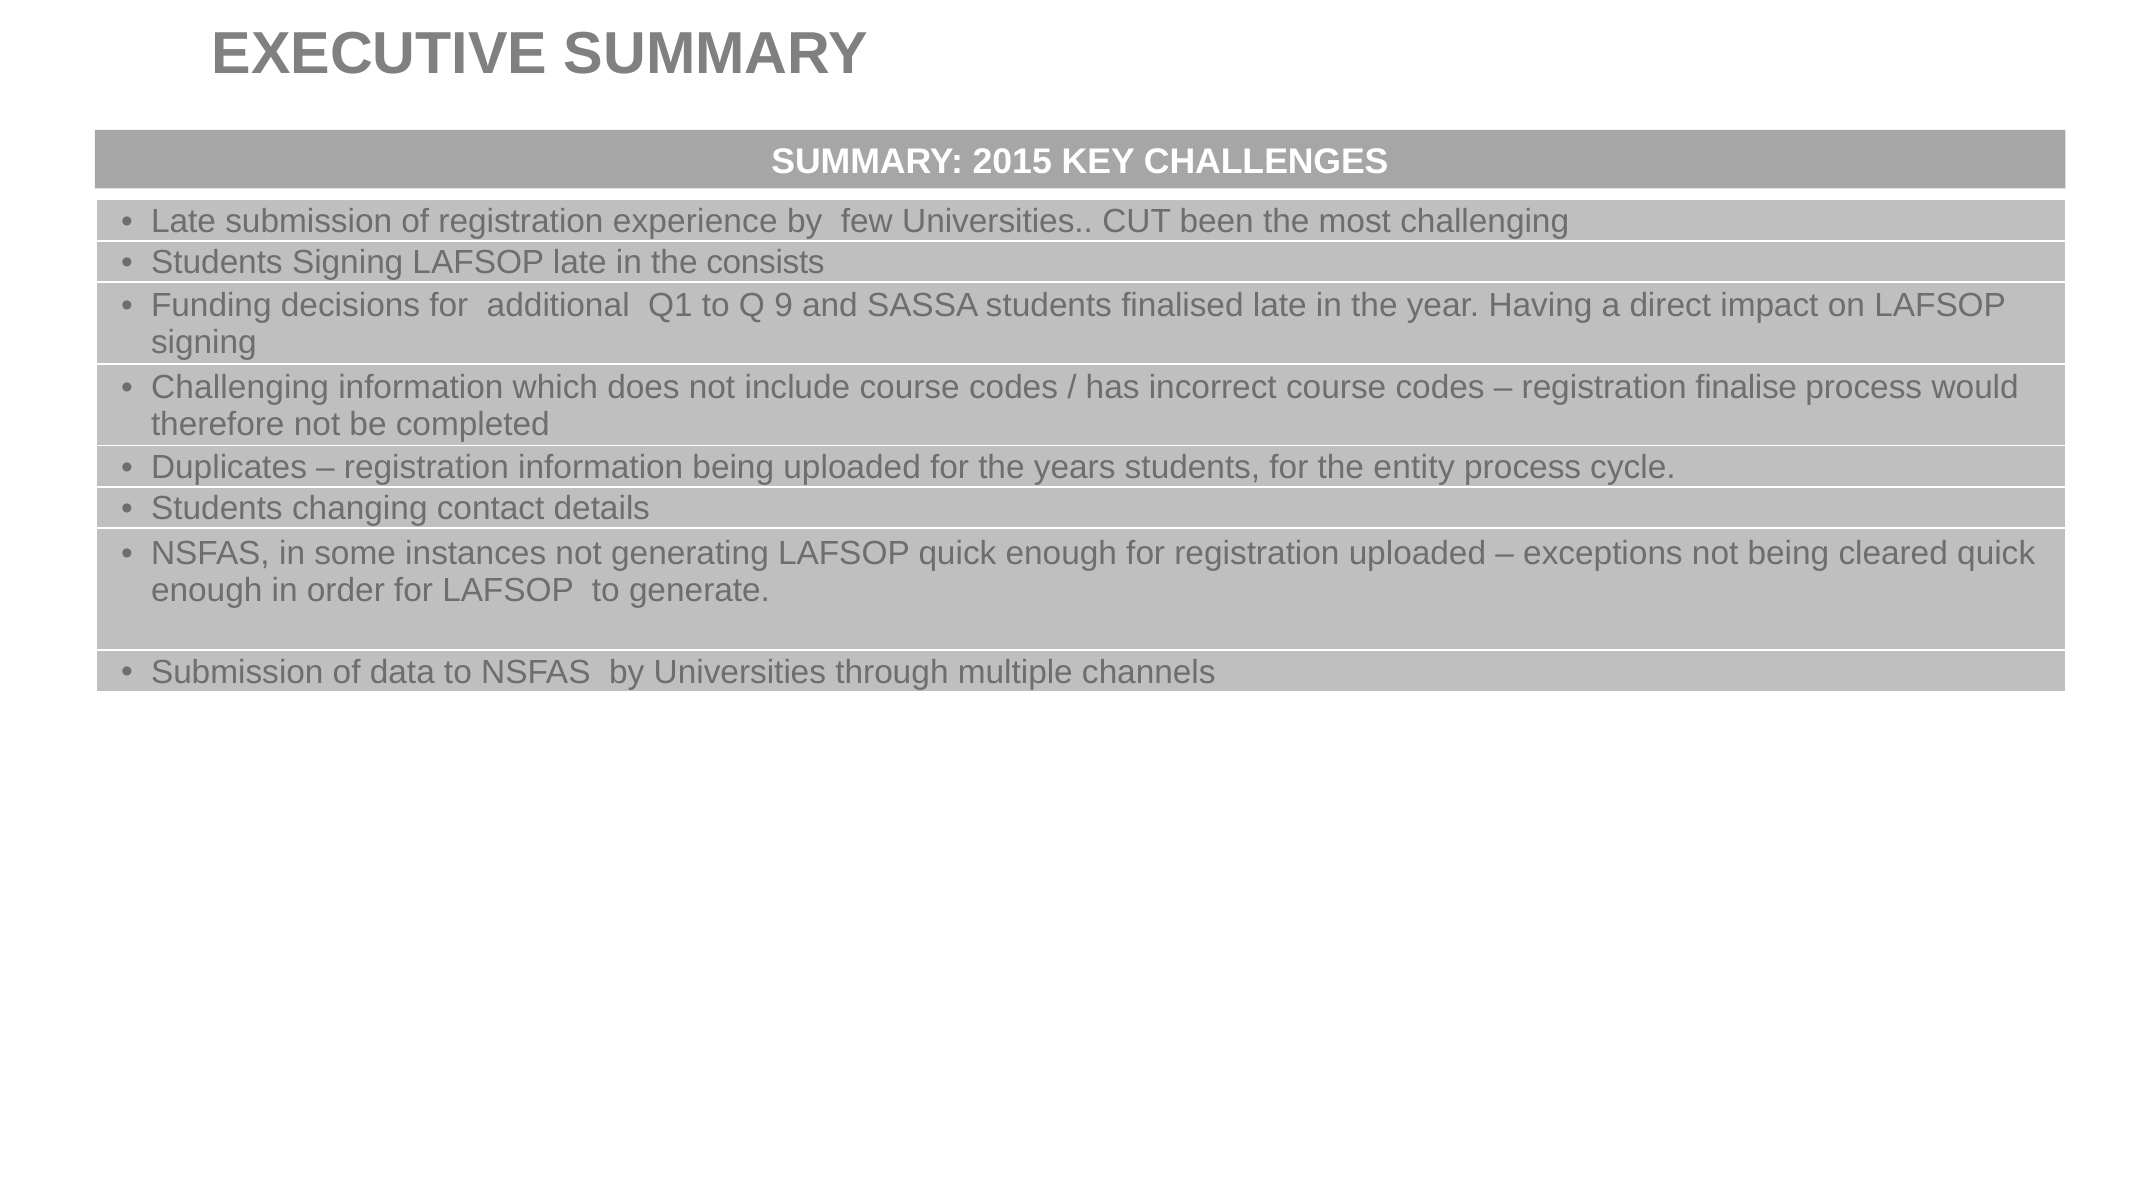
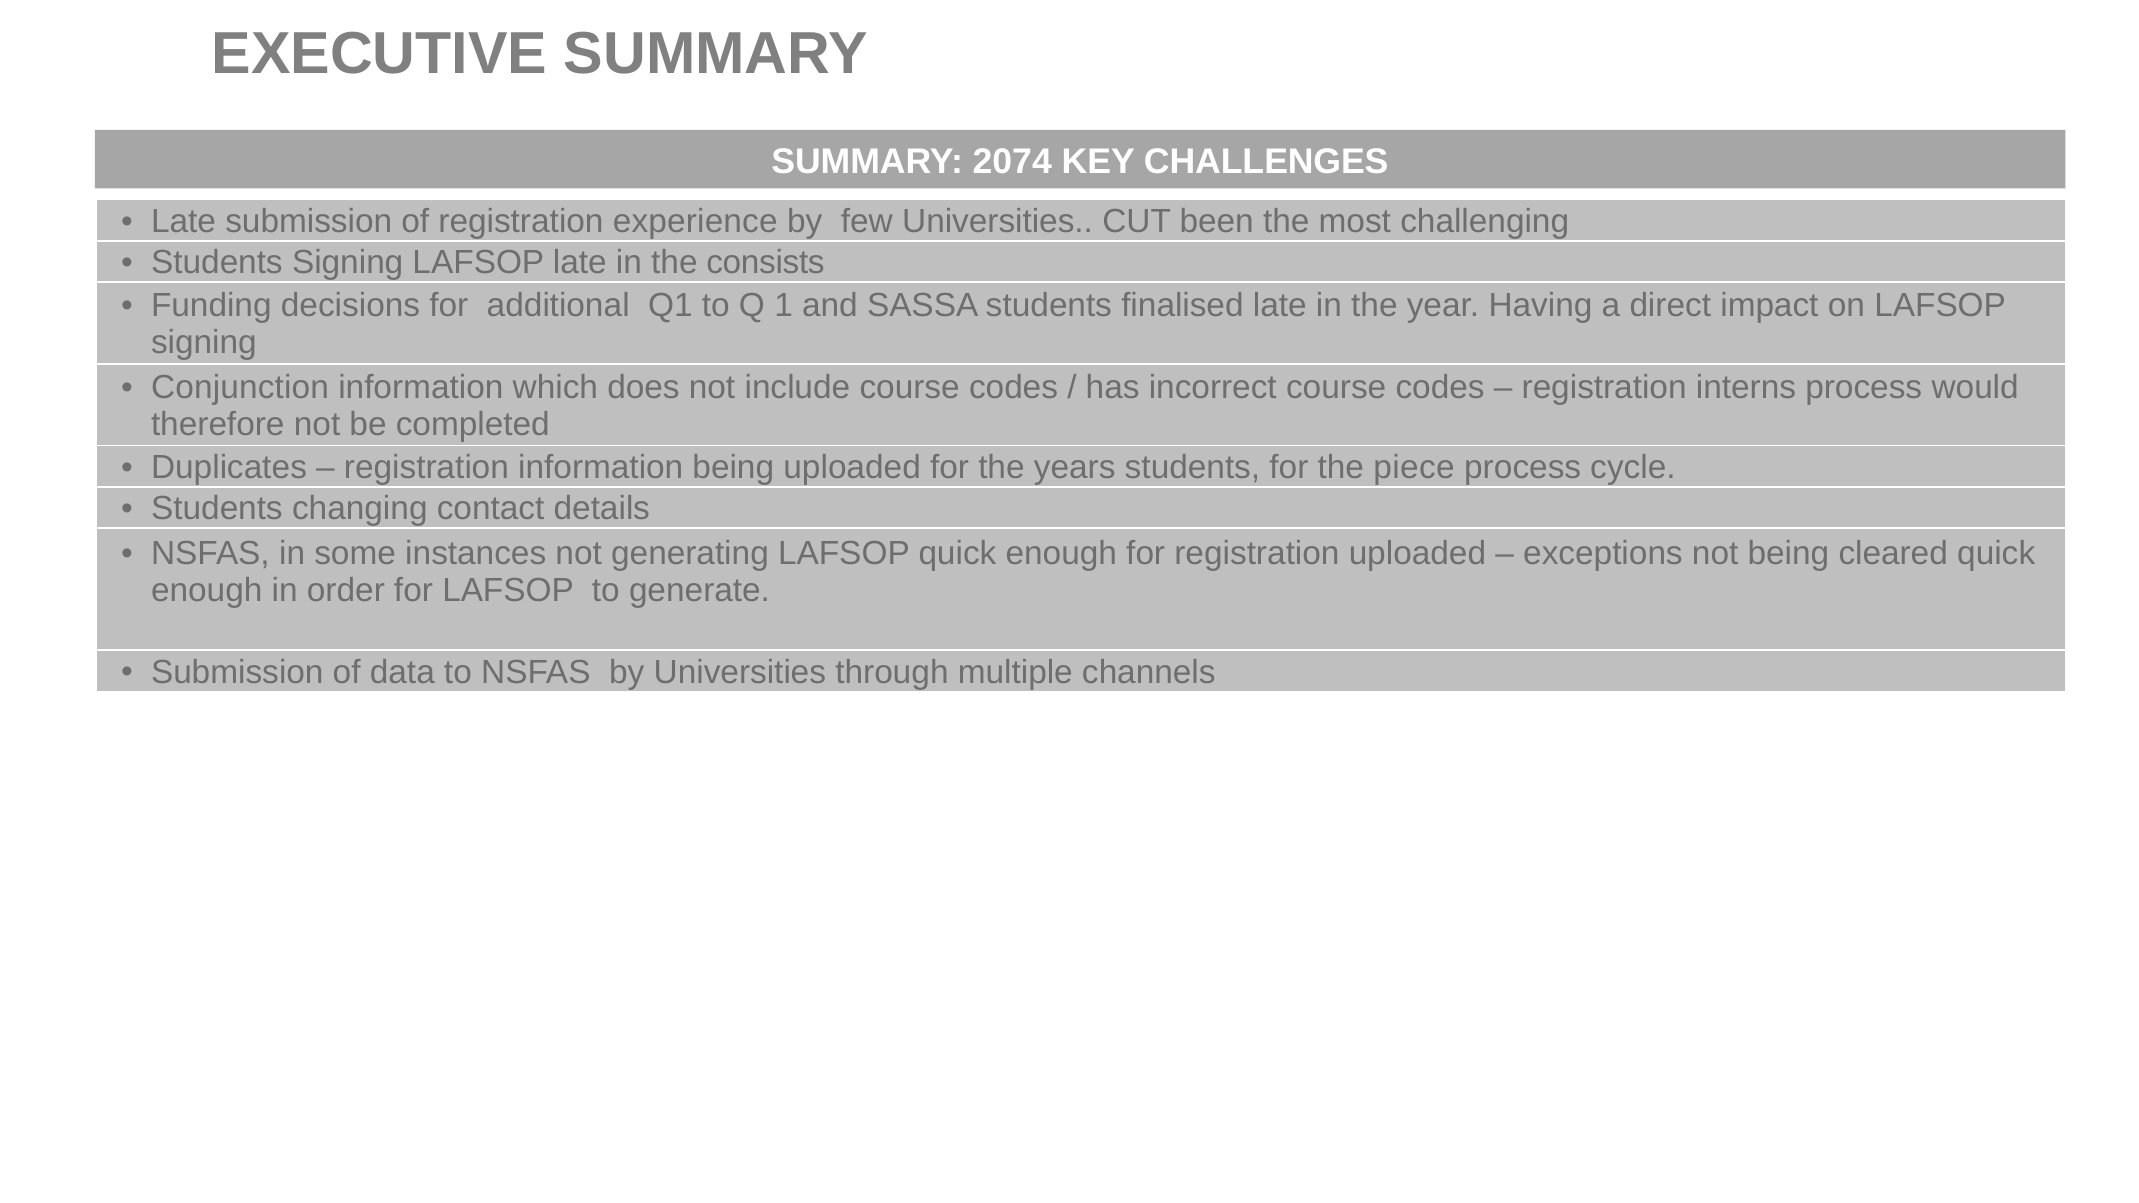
2015: 2015 -> 2074 (1012, 162)
9: 9 -> 1 (784, 306)
Challenging: Challenging -> Conjunction (240, 387)
finalise: finalise -> interns (1746, 387)
entity: entity -> piece (1414, 468)
